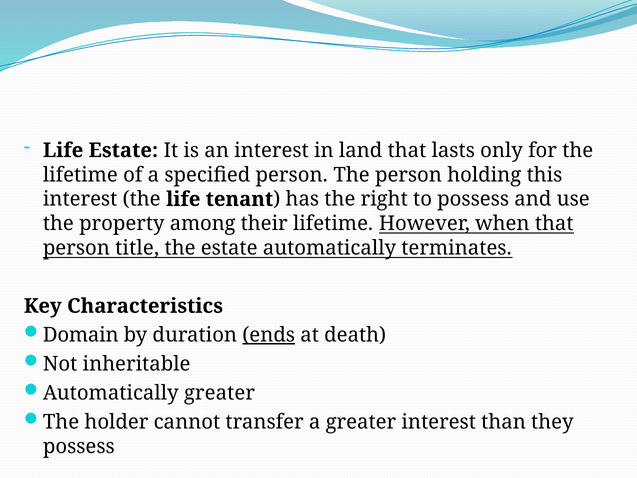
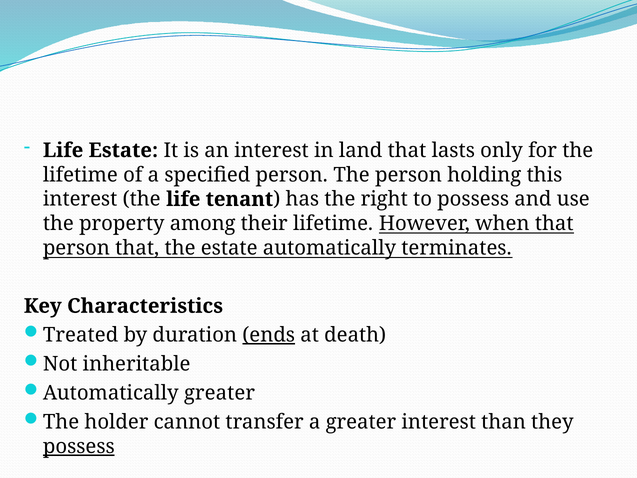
person title: title -> that (137, 248)
Domain: Domain -> Treated (81, 335)
possess underline: none -> present (79, 446)
